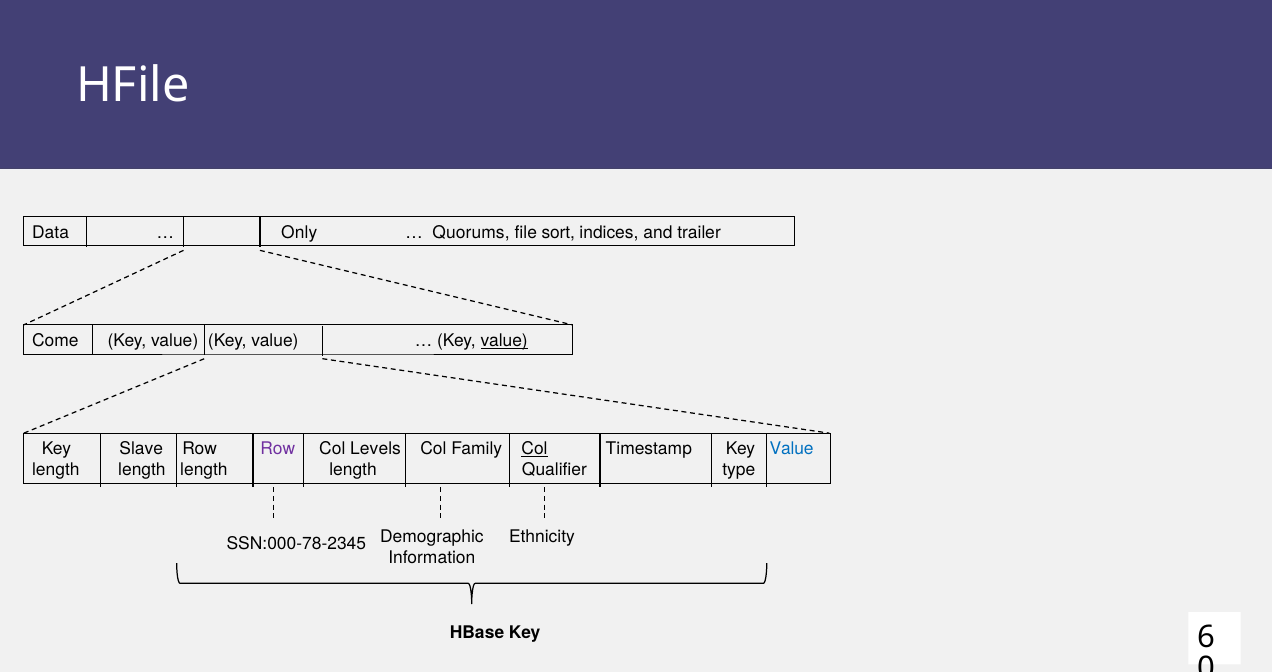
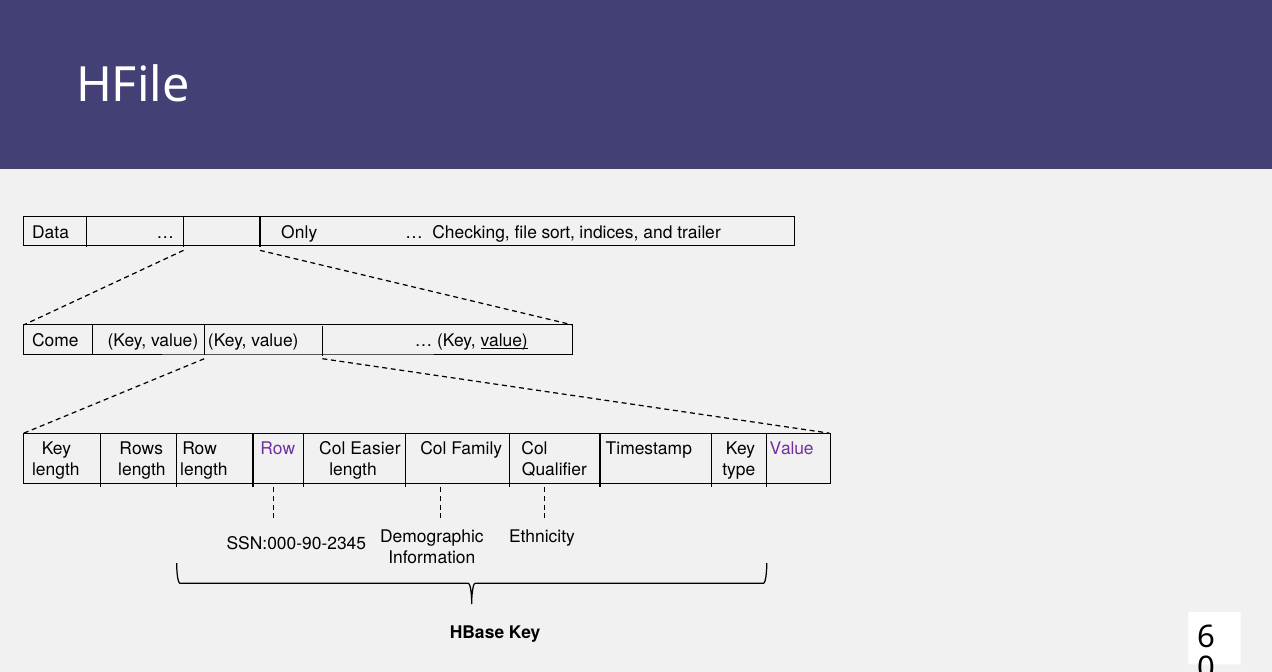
Quorums: Quorums -> Checking (471, 232)
Slave: Slave -> Rows (141, 449)
Levels: Levels -> Easier (376, 449)
Col underline: present -> none (534, 449)
Value colour: blue -> purple (792, 449)
SSN:000-78-2345: SSN:000-78-2345 -> SSN:000-90-2345 (296, 544)
